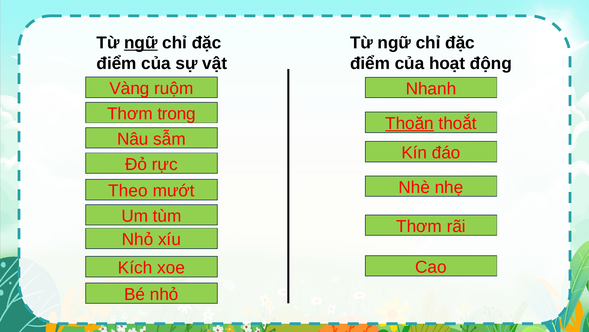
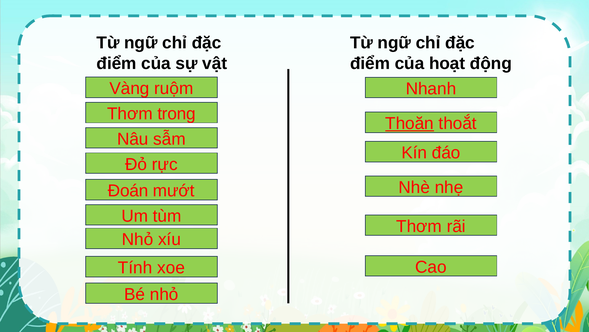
ngữ underline: present -> none (141, 43)
Theo: Theo -> Đoán (128, 190)
Kích: Kích -> Tính (135, 267)
